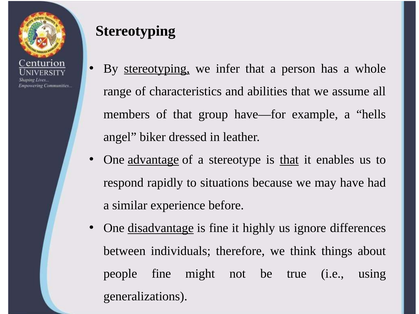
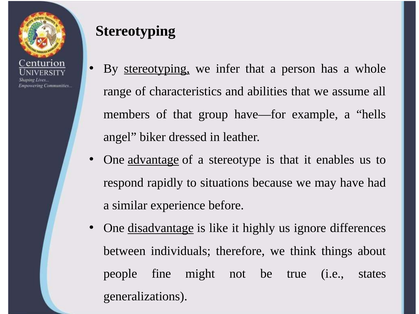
that underline: present -> none (289, 160)
is fine: fine -> like (219, 228)
using: using -> states (372, 274)
